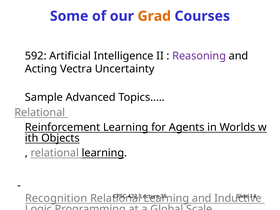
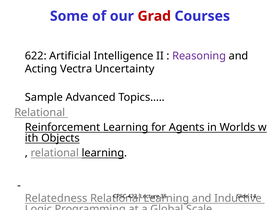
Grad colour: orange -> red (154, 16)
592: 592 -> 622 (36, 56)
Recognition: Recognition -> Relatedness (56, 198)
